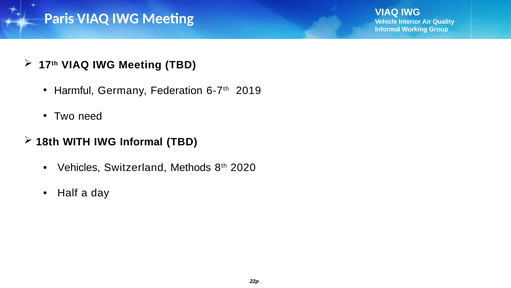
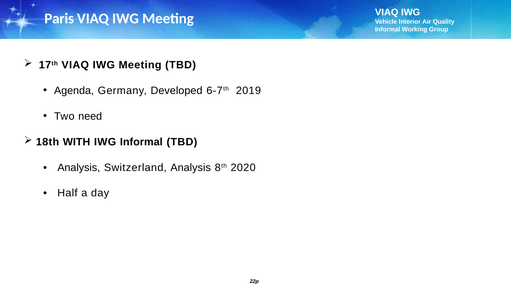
Harmful: Harmful -> Agenda (74, 90)
Federation: Federation -> Developed (177, 90)
Vehicles: Vehicles -> Analysis (79, 167)
Switzerland Methods: Methods -> Analysis (191, 167)
